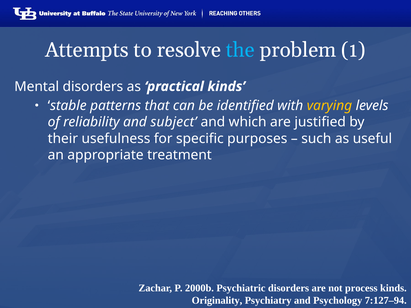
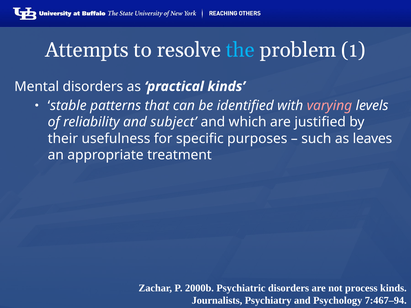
varying colour: yellow -> pink (329, 106)
useful: useful -> leaves (372, 139)
Originality: Originality -> Journalists (217, 301)
7:127–94: 7:127–94 -> 7:467–94 (386, 301)
